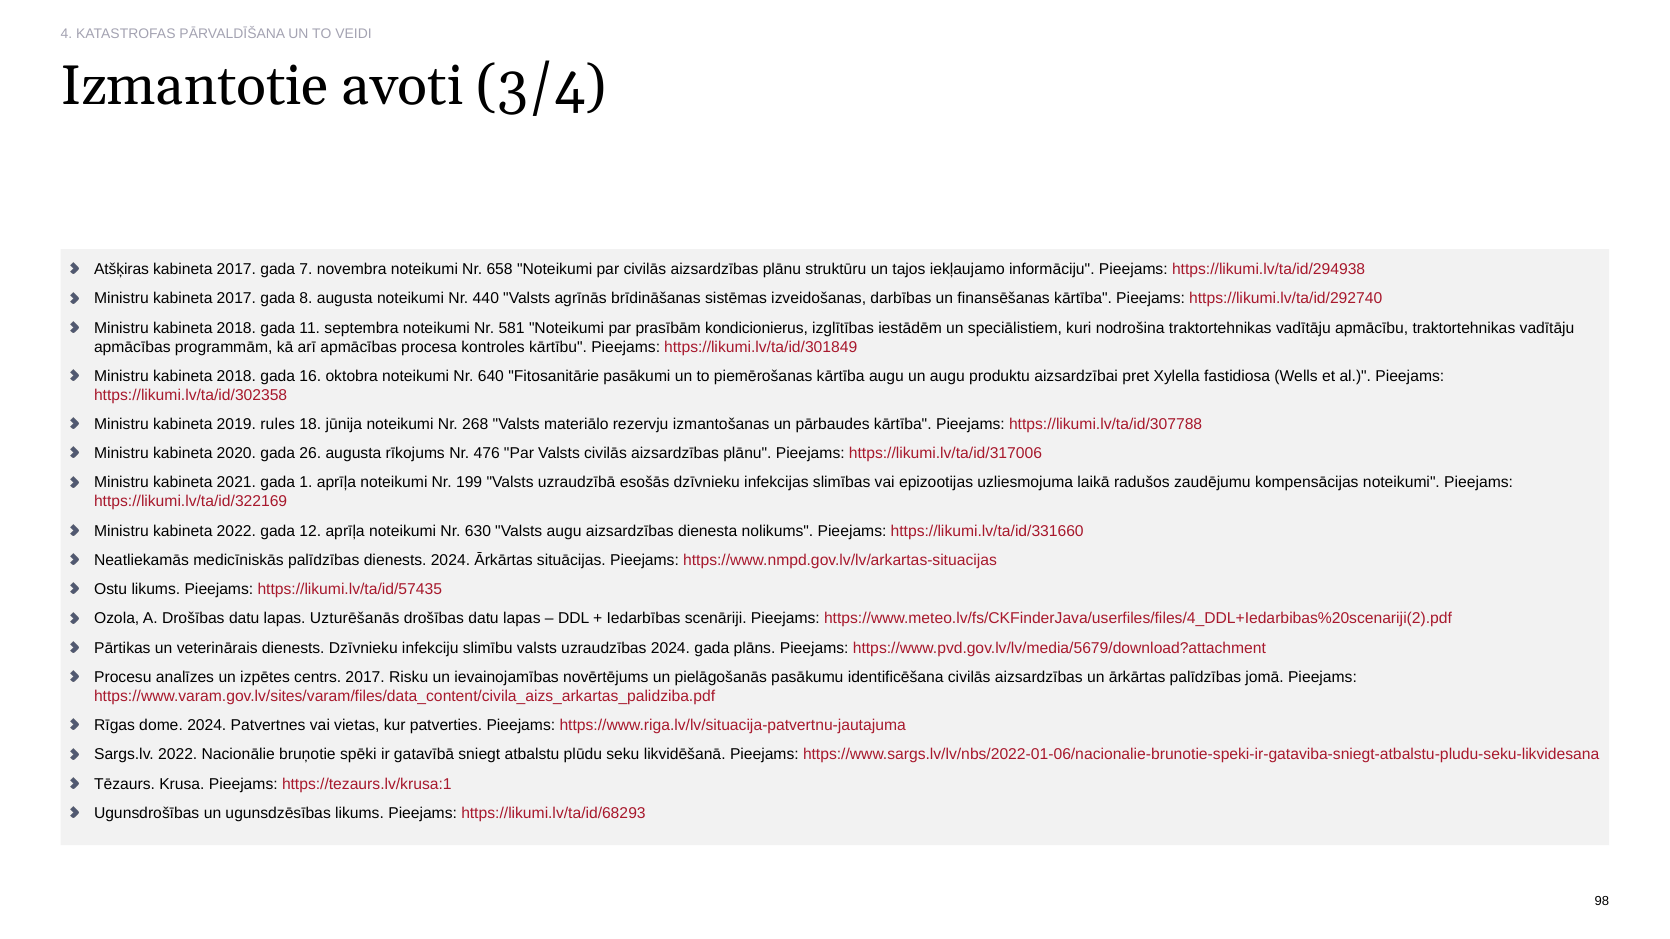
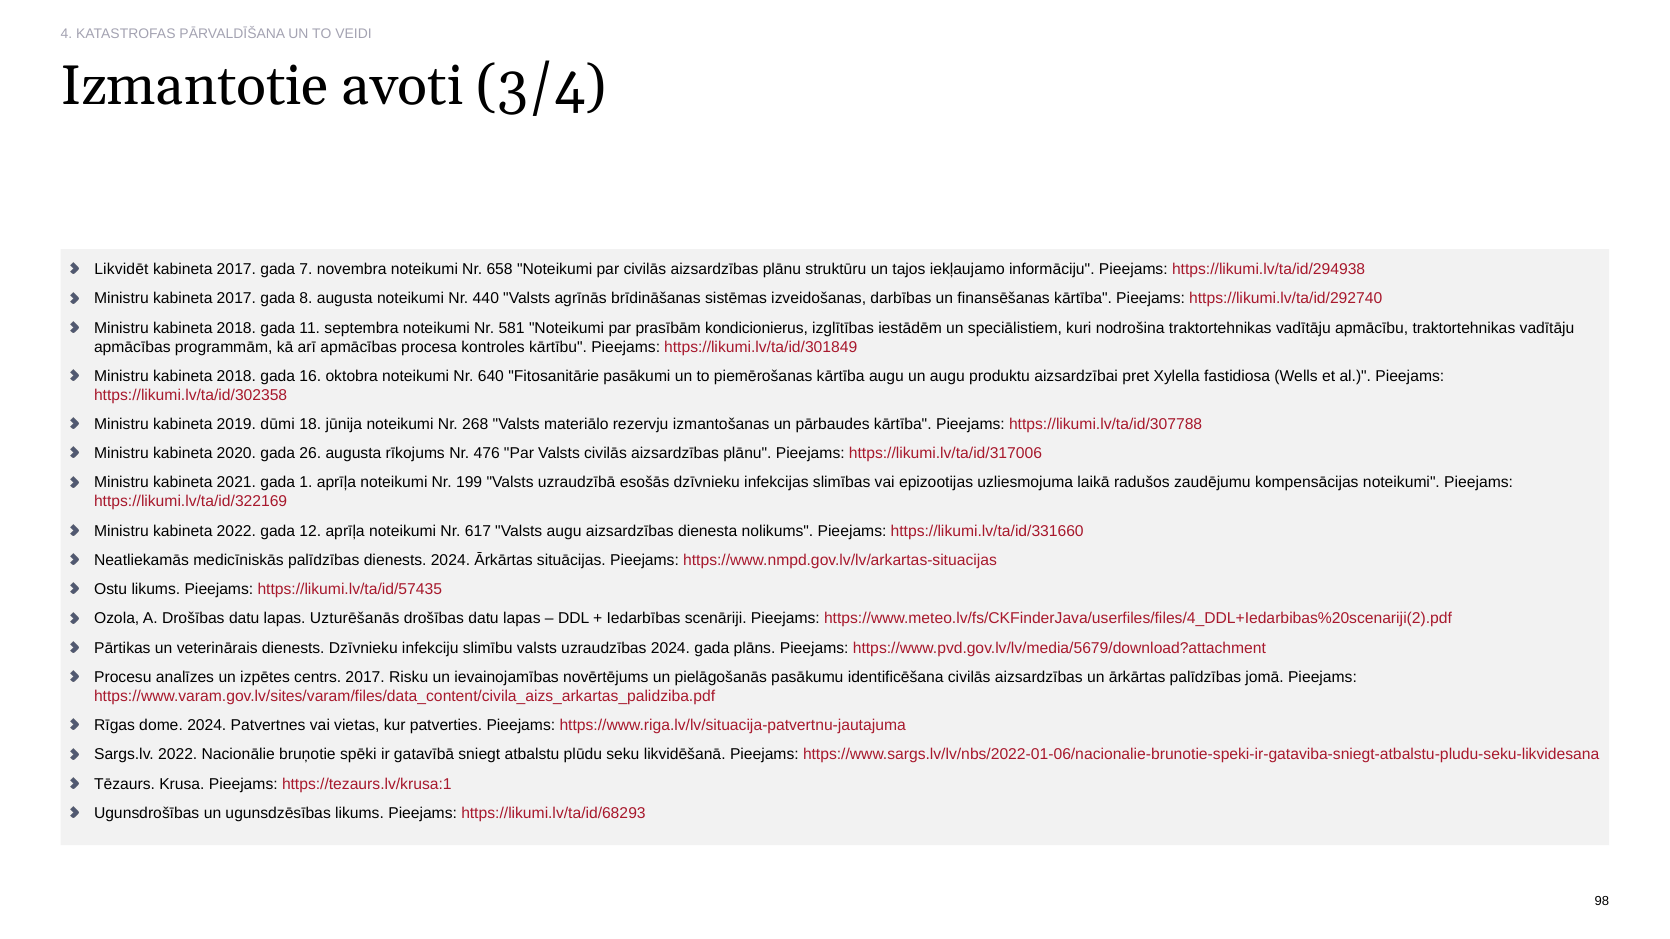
Atšķiras: Atšķiras -> Likvidēt (121, 270)
rules: rules -> dūmi (278, 424)
630: 630 -> 617 (478, 531)
